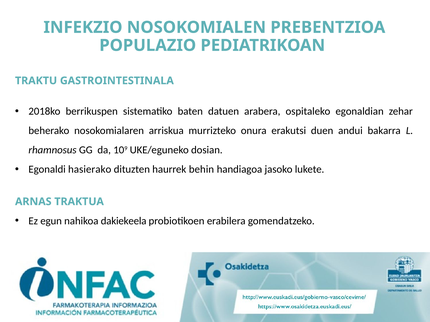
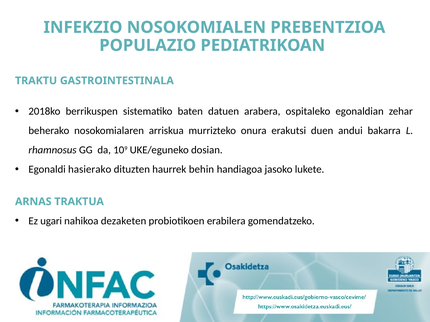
egun: egun -> ugari (51, 221)
dakiekeela: dakiekeela -> dezaketen (124, 221)
